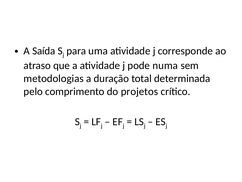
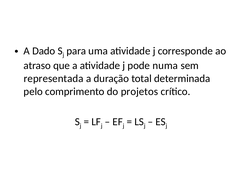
Saída: Saída -> Dado (44, 51)
metodologias: metodologias -> representada (54, 78)
